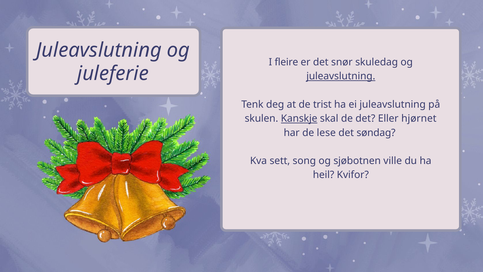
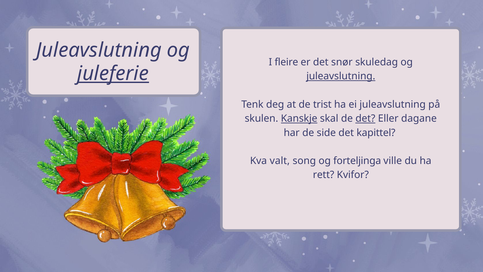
juleferie underline: none -> present (113, 74)
det underline: none -> present (365, 118)
hjørnet: hjørnet -> dagane (419, 118)
lese: lese -> side (326, 133)
søndag: søndag -> kapittel (376, 133)
sett: sett -> valt (280, 161)
sjøbotnen: sjøbotnen -> forteljinga (357, 161)
heil: heil -> rett (324, 175)
